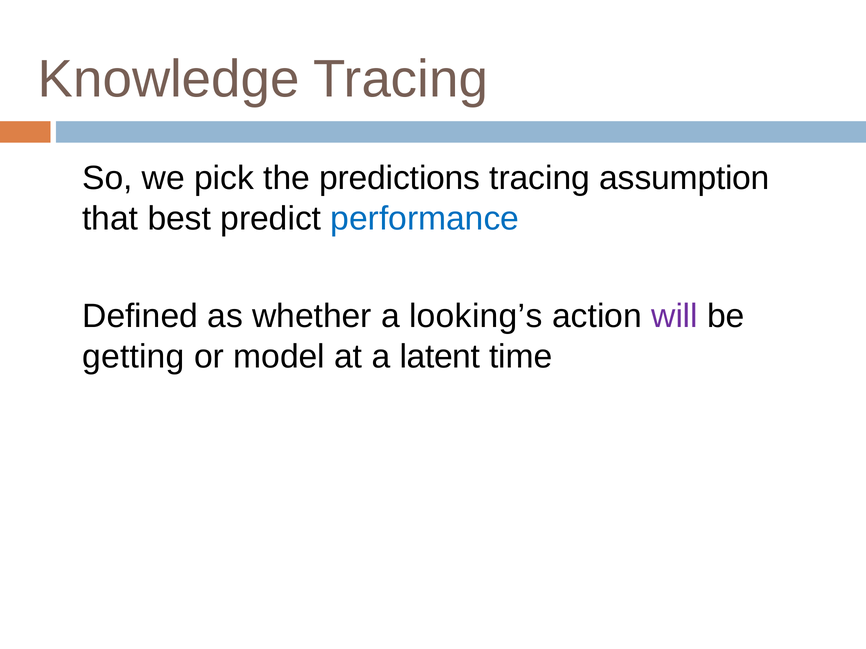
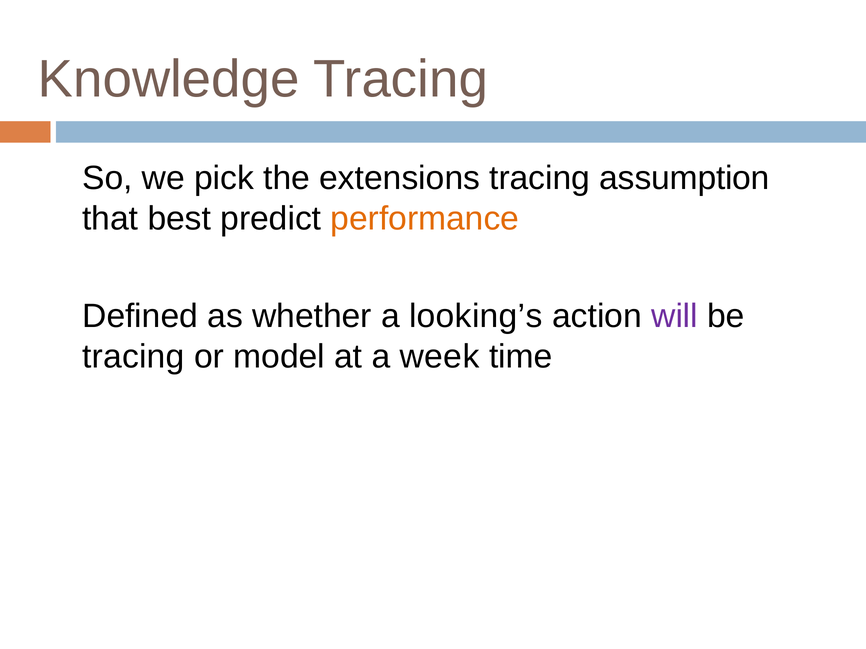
predictions: predictions -> extensions (400, 178)
performance colour: blue -> orange (425, 219)
getting: getting -> tracing (133, 357)
latent: latent -> week (440, 357)
